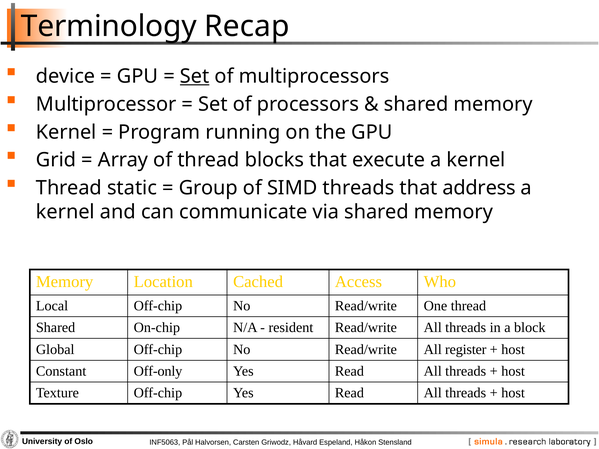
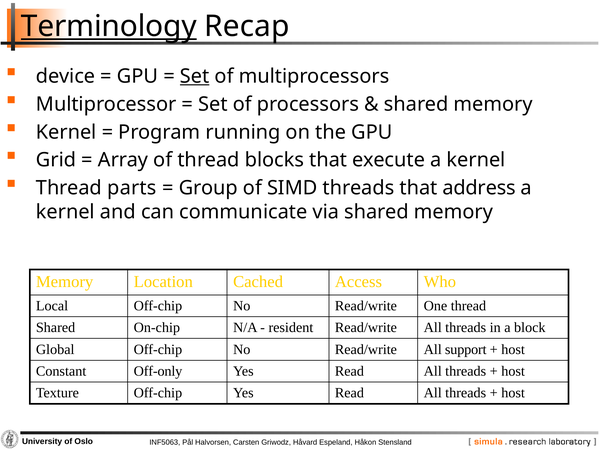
Terminology underline: none -> present (109, 26)
static: static -> parts (132, 188)
register: register -> support (466, 350)
